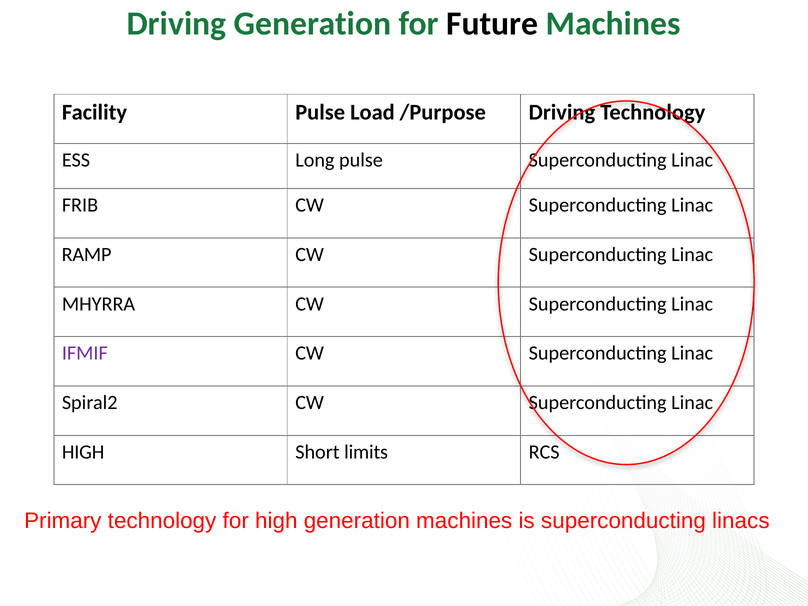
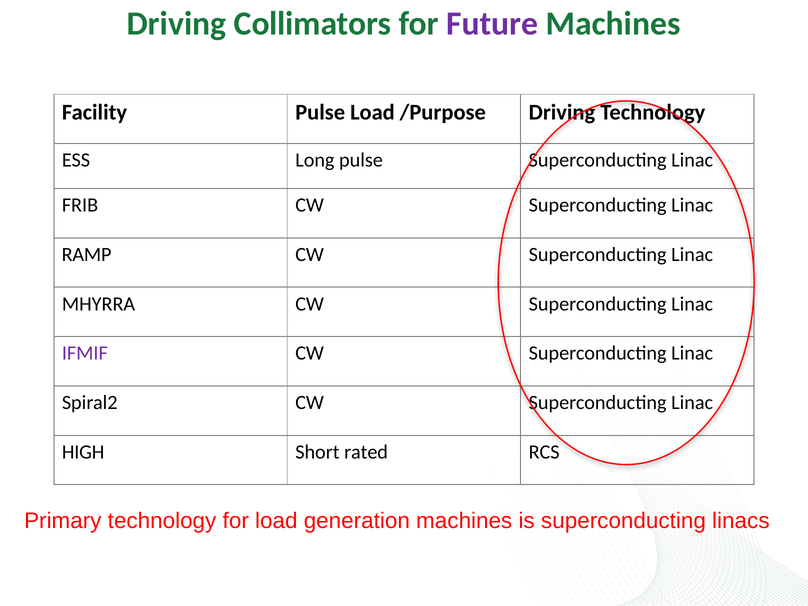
Driving Generation: Generation -> Collimators (313, 24)
Future colour: black -> purple (492, 24)
limits: limits -> rated (366, 452)
for high: high -> load (276, 521)
